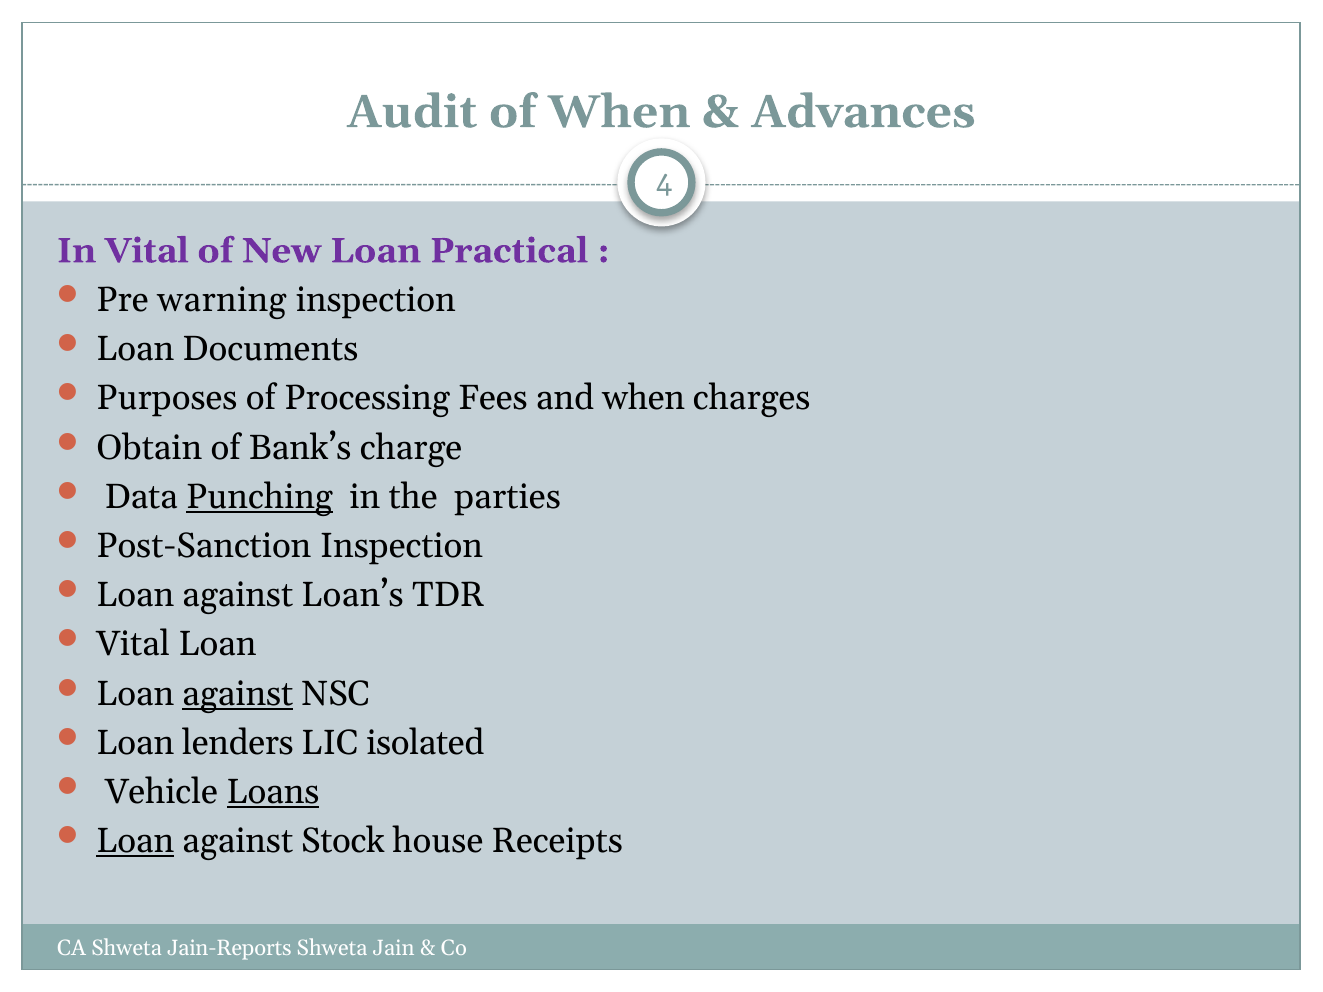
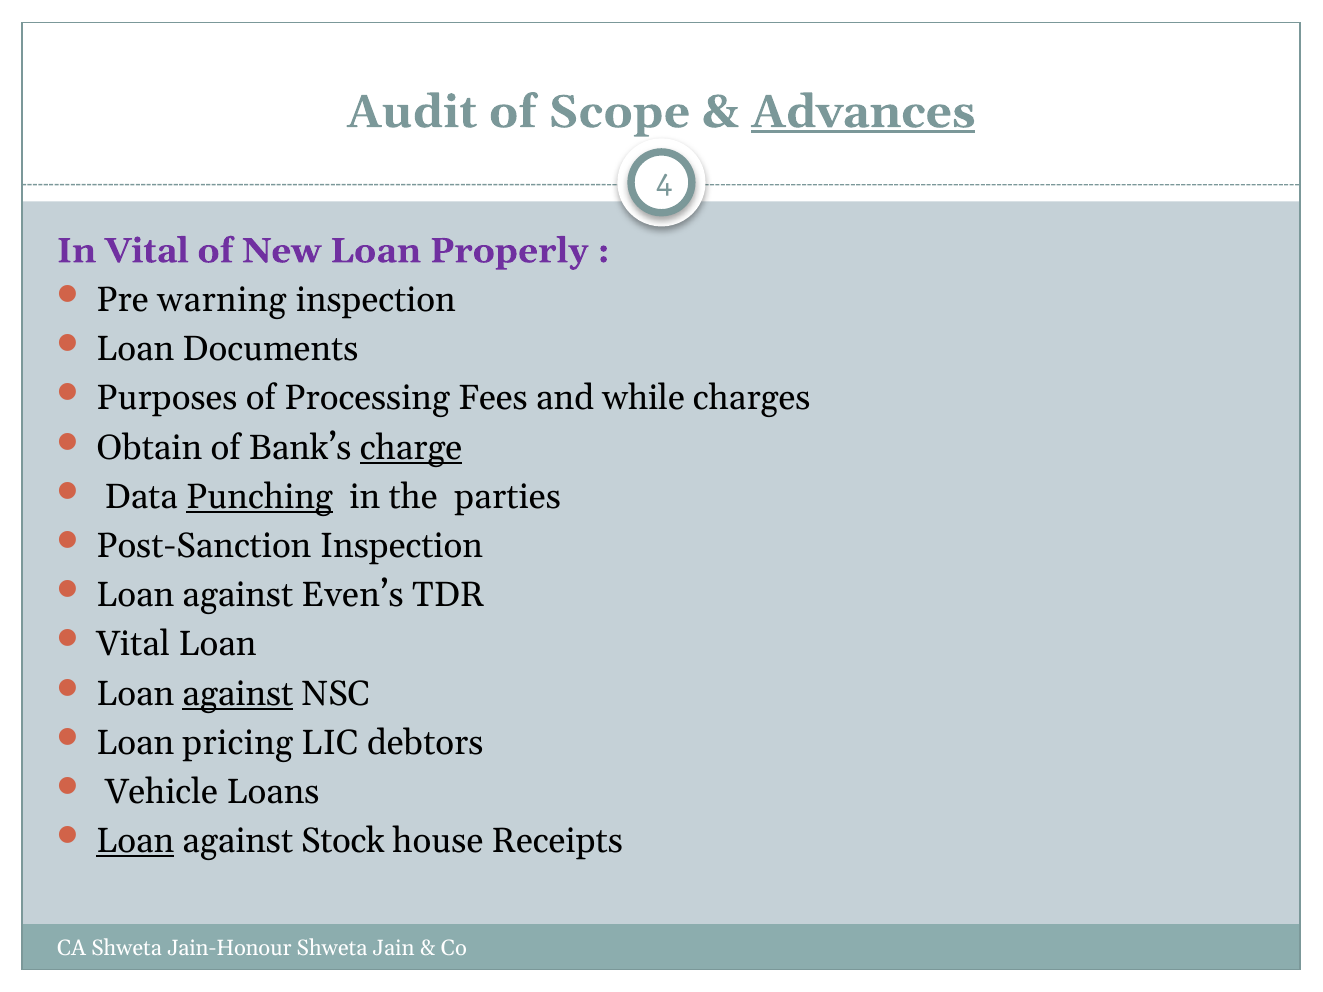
of When: When -> Scope (619, 112)
Advances underline: none -> present (863, 112)
Practical: Practical -> Properly (509, 251)
and when: when -> while (644, 399)
charge underline: none -> present (411, 448)
Loan’s: Loan’s -> Even’s (353, 595)
lenders: lenders -> pricing (238, 743)
isolated: isolated -> debtors (425, 743)
Loans underline: present -> none (273, 792)
Jain-Reports: Jain-Reports -> Jain-Honour (229, 949)
